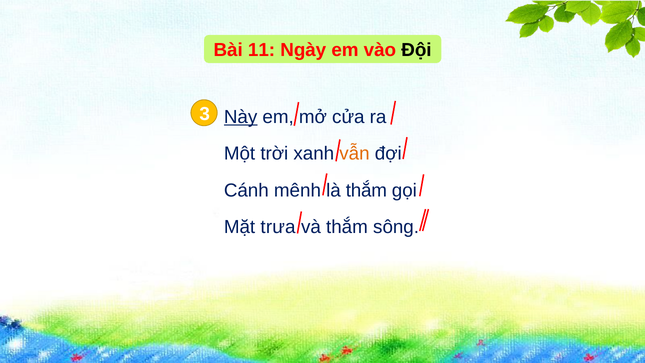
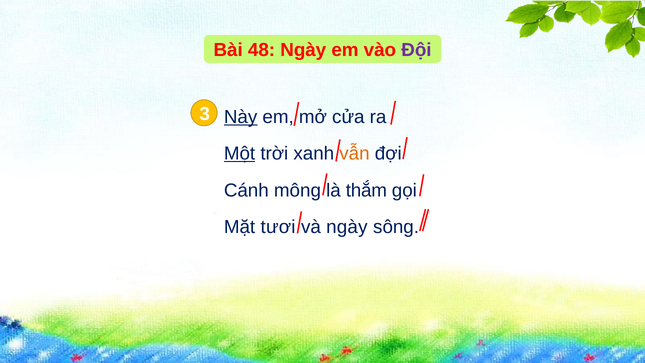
11: 11 -> 48 (262, 50)
Đội colour: black -> purple (416, 50)
Một underline: none -> present (240, 154)
mênh: mênh -> mông (297, 190)
trưa: trưa -> tươi (278, 227)
và thắm: thắm -> ngày (347, 227)
